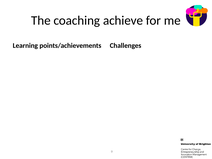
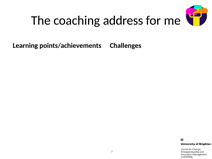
achieve: achieve -> address (123, 21)
